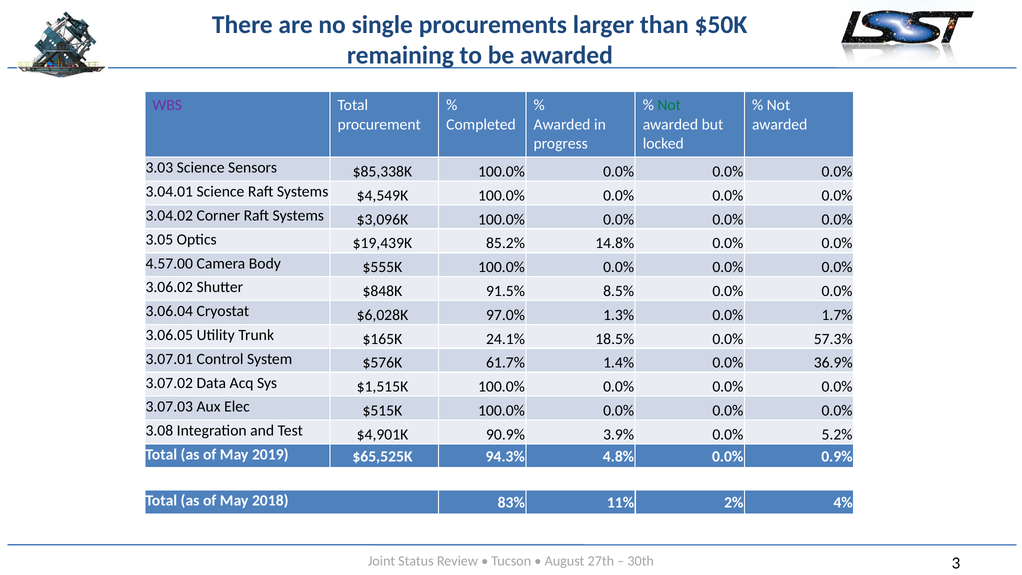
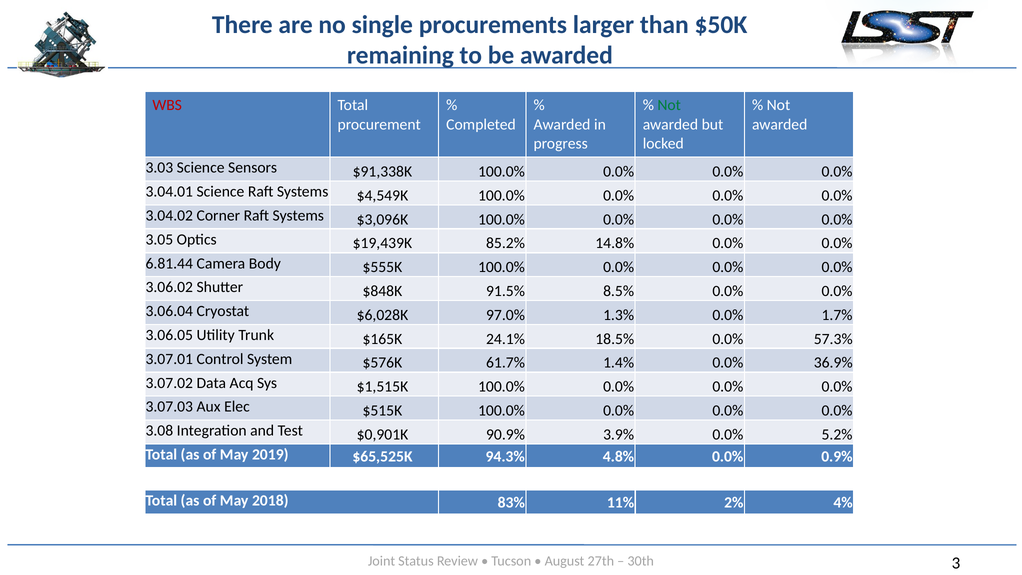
WBS colour: purple -> red (167, 105)
$85,338K: $85,338K -> $91,338K (382, 172)
4.57.00: 4.57.00 -> 6.81.44 (169, 263)
$4,901K: $4,901K -> $0,901K (382, 434)
